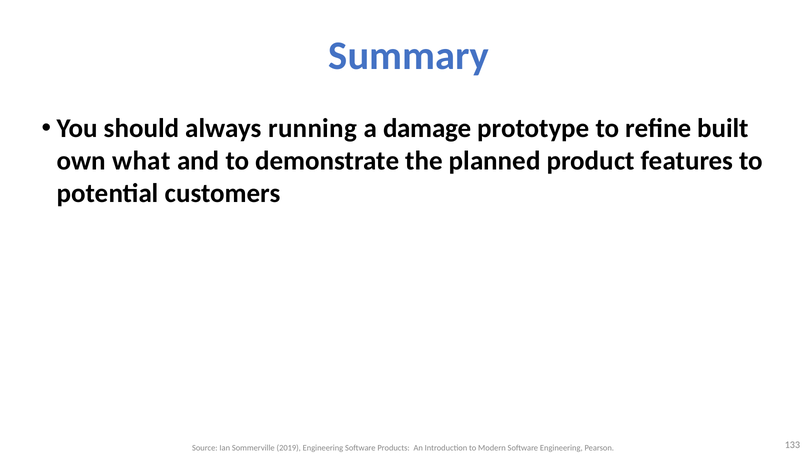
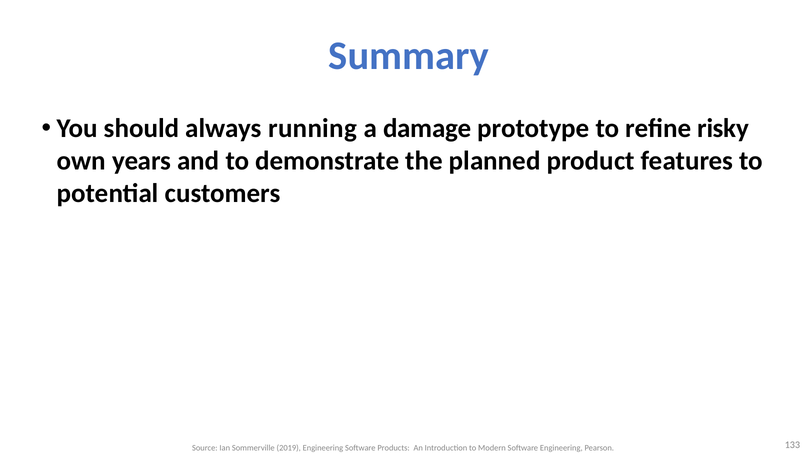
built: built -> risky (723, 129)
what: what -> years (142, 161)
